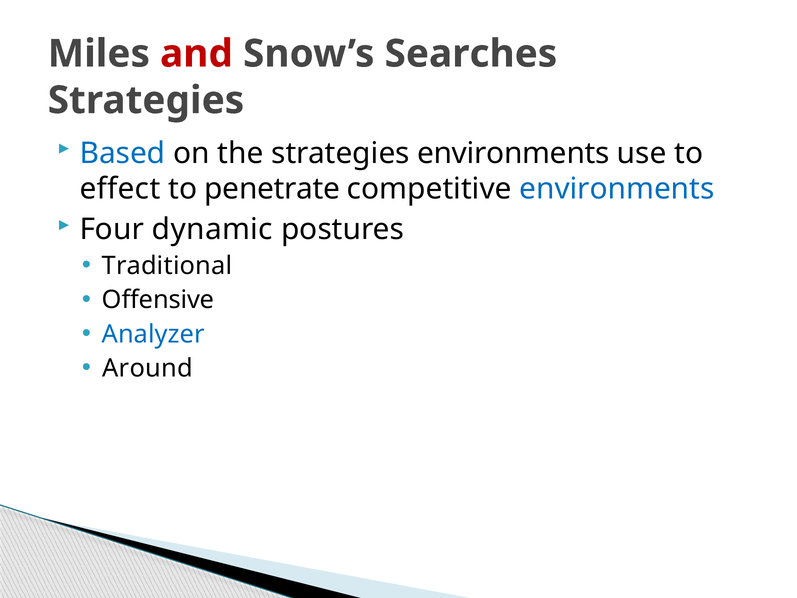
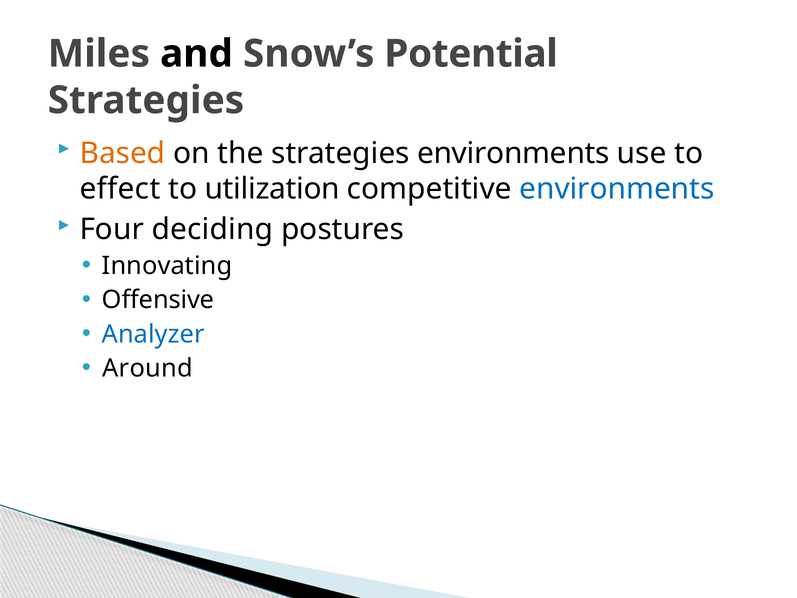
and colour: red -> black (196, 54)
Searches: Searches -> Potential (471, 54)
Based colour: blue -> orange (122, 153)
penetrate: penetrate -> utilization (272, 189)
dynamic: dynamic -> deciding (212, 229)
Traditional: Traditional -> Innovating (167, 266)
